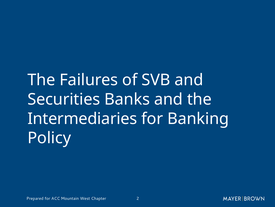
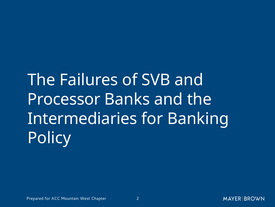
Securities: Securities -> Processor (64, 99)
